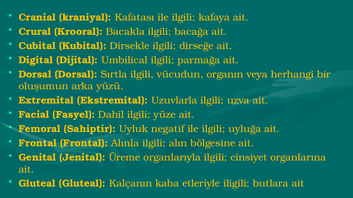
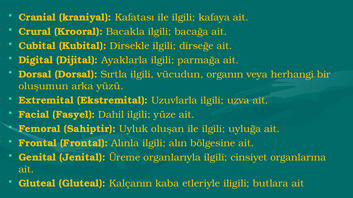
Umbilical: Umbilical -> Ayaklarla (124, 60)
negatif: negatif -> oluşan (168, 129)
